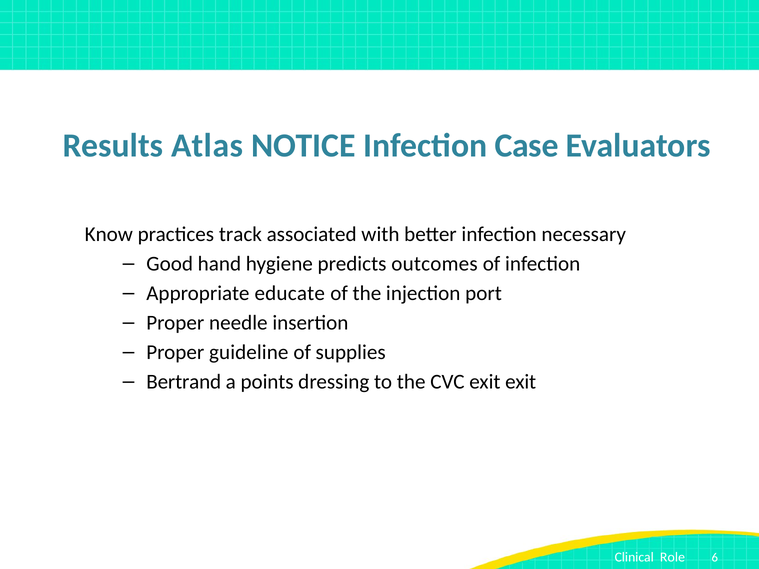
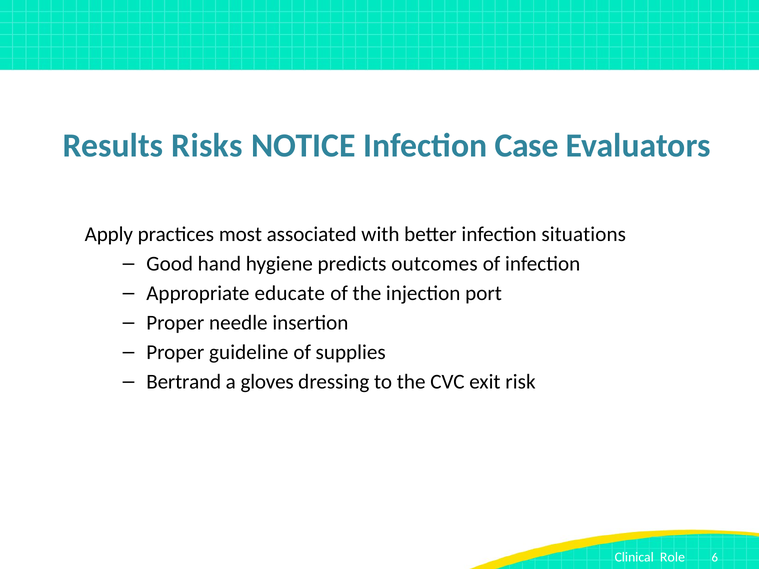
Atlas: Atlas -> Risks (207, 146)
Know: Know -> Apply (109, 234)
track: track -> most (240, 234)
necessary: necessary -> situations (584, 234)
points: points -> gloves (267, 382)
exit exit: exit -> risk (520, 382)
